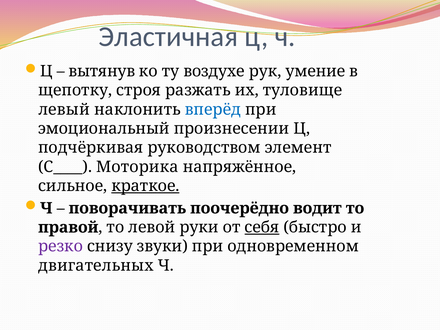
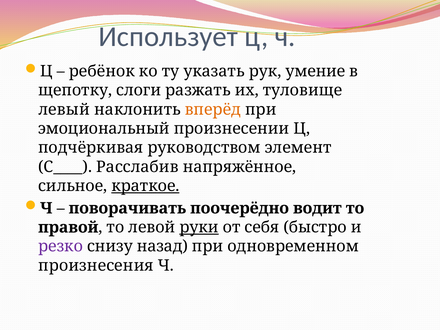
Эластичная: Эластичная -> Использует (168, 37)
вытянув: вытянув -> ребёнок (102, 71)
воздухе: воздухе -> указать (214, 71)
строя: строя -> слоги (139, 90)
вперёд colour: blue -> orange (213, 109)
Моторика: Моторика -> Расслабив (137, 167)
руки underline: none -> present (199, 227)
себя underline: present -> none (262, 227)
звуки: звуки -> назад (162, 246)
двигательных: двигательных -> произнесения (96, 266)
